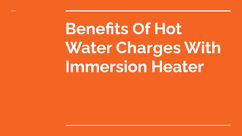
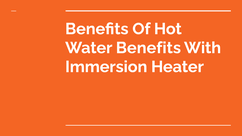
Water Charges: Charges -> Benefits (148, 48)
